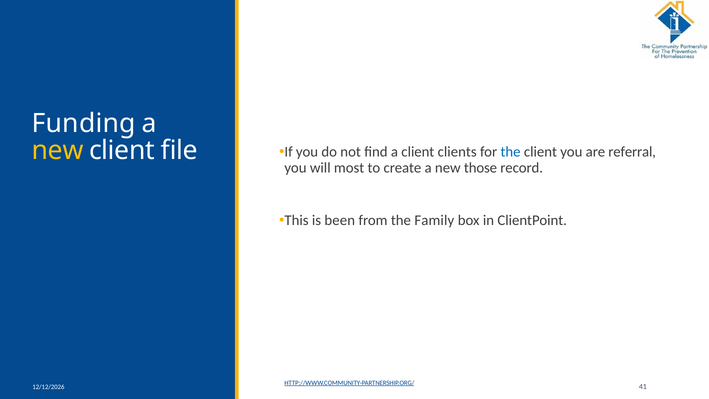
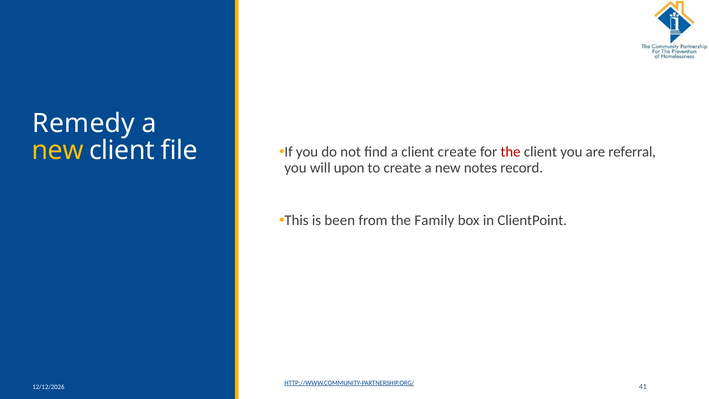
Funding: Funding -> Remedy (84, 124)
client clients: clients -> create (457, 152)
the colour: blue -> red (511, 152)
most: most -> upon (349, 168)
those: those -> notes (481, 168)
